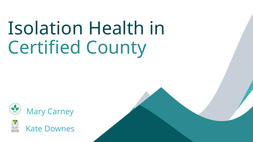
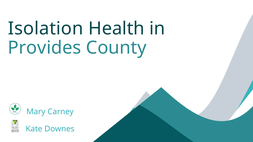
Certified: Certified -> Provides (44, 48)
